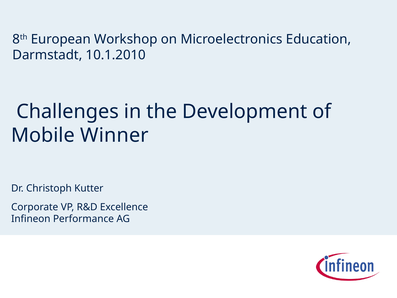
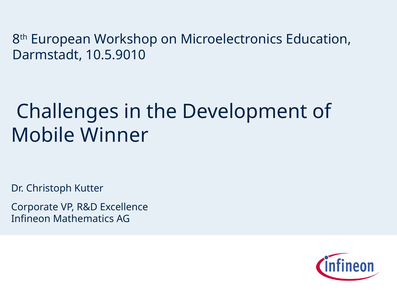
10.1.2010: 10.1.2010 -> 10.5.9010 (116, 55)
Performance: Performance -> Mathematics (83, 219)
